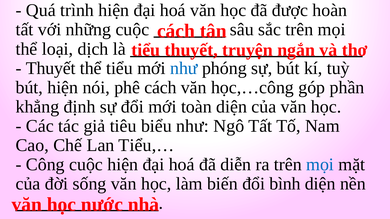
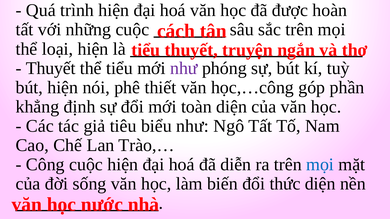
loại dịch: dịch -> hiện (93, 49)
như colour: blue -> purple (184, 68)
phê cách: cách -> thiết (160, 88)
Tiểu,…: Tiểu,… -> Trào,… (146, 145)
bình: bình -> thức (285, 184)
